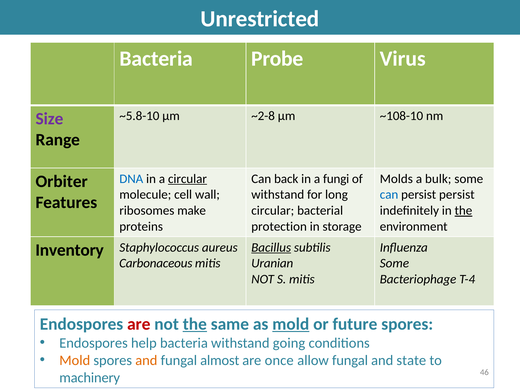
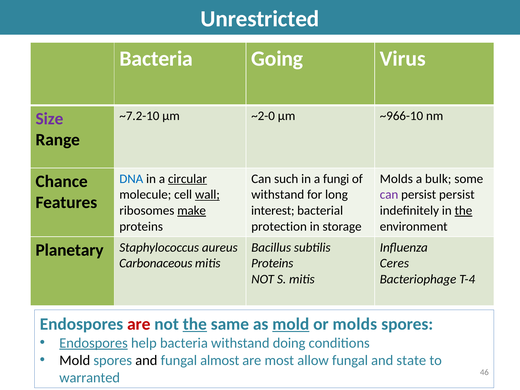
Probe: Probe -> Going (277, 59)
~5.8-10: ~5.8-10 -> ~7.2-10 (139, 116)
~2-8: ~2-8 -> ~2-0 (263, 116)
~108-10: ~108-10 -> ~966-10 (401, 116)
back: back -> such (286, 179)
Orbiter: Orbiter -> Chance (62, 181)
wall underline: none -> present (207, 195)
can colour: blue -> purple (389, 195)
make underline: none -> present (192, 211)
circular: circular -> interest (273, 211)
Bacillus underline: present -> none (271, 248)
Inventory: Inventory -> Planetary (70, 250)
Uranian: Uranian -> Proteins (272, 263)
Some: Some -> Ceres (394, 263)
or future: future -> molds (355, 324)
Endospores underline: none -> present (94, 343)
going: going -> doing (289, 343)
Mold colour: orange -> black (75, 360)
and colour: orange -> black (146, 360)
once: once -> most (279, 360)
machinery: machinery -> warranted (90, 378)
